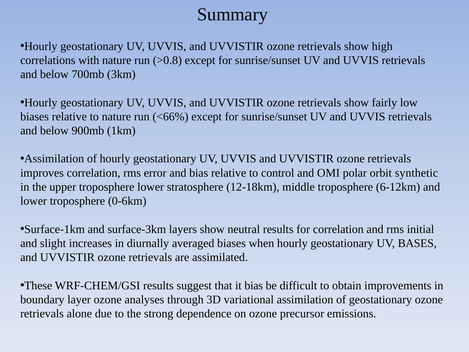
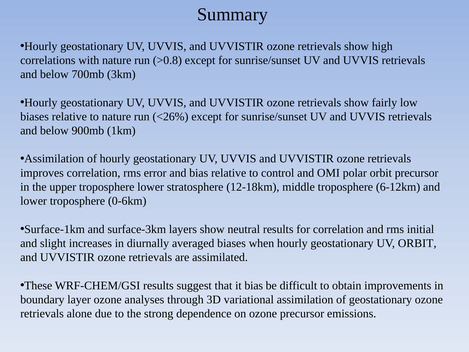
<66%: <66% -> <26% (170, 116)
orbit synthetic: synthetic -> precursor (417, 173)
UV BASES: BASES -> ORBIT (417, 243)
